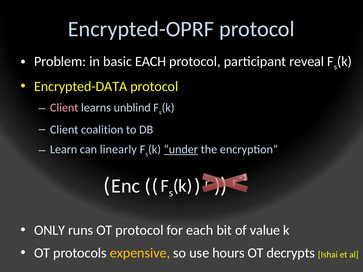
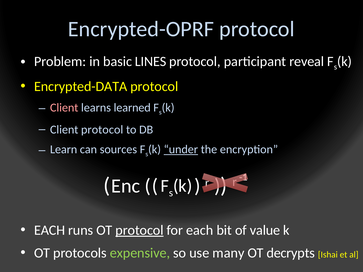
basic EACH: EACH -> LINES (151, 61)
unblind: unblind -> learned (132, 108)
Client coalition: coalition -> protocol (102, 130)
linearly: linearly -> sources (118, 150)
ONLY: ONLY -> EACH (50, 230)
protocol underline: none -> present (139, 230)
expensive colour: yellow -> light green (140, 253)
hours: hours -> many (228, 253)
